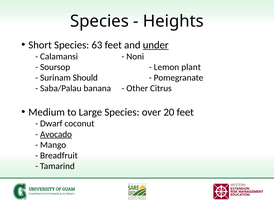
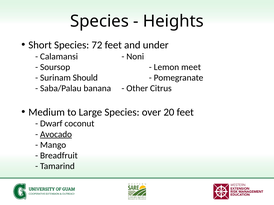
63: 63 -> 72 (97, 45)
under underline: present -> none (156, 45)
plant: plant -> meet (191, 67)
